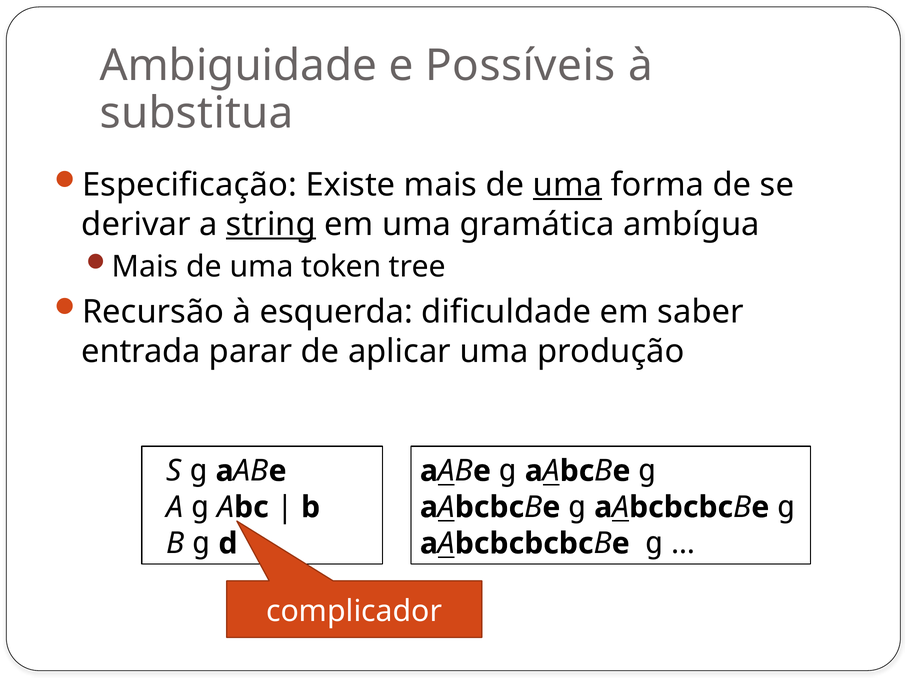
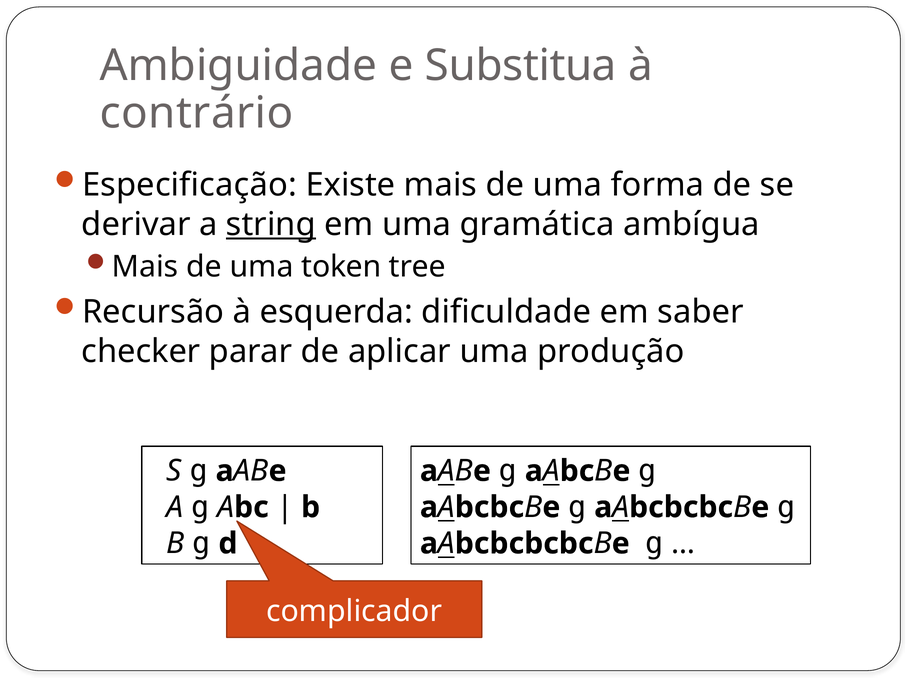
Possíveis: Possíveis -> Substitua (521, 66)
substitua: substitua -> contrário (197, 113)
uma underline: present -> none (567, 185)
entrada: entrada -> checker (141, 352)
